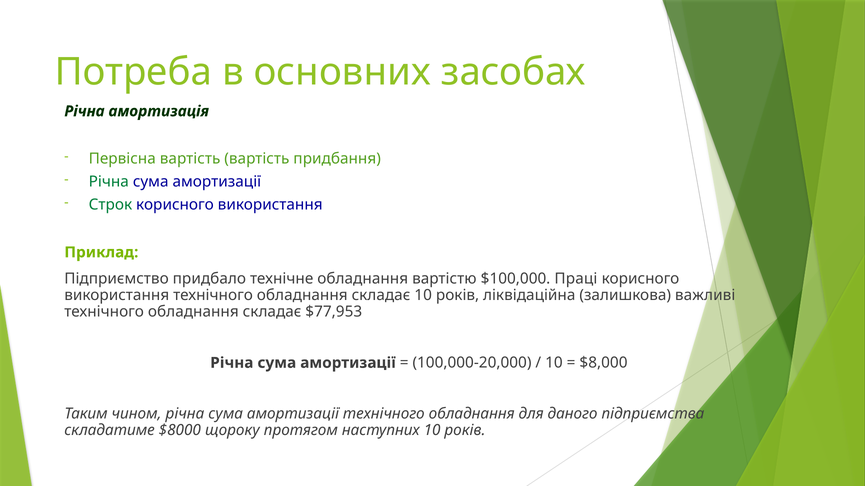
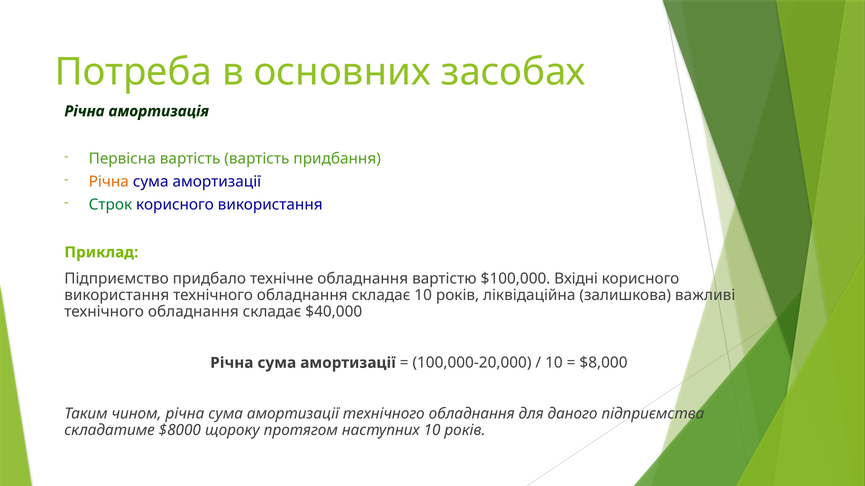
Річна colour: green -> orange (109, 182)
Праці: Праці -> Вхідні (576, 279)
$77,953: $77,953 -> $40,000 (334, 312)
